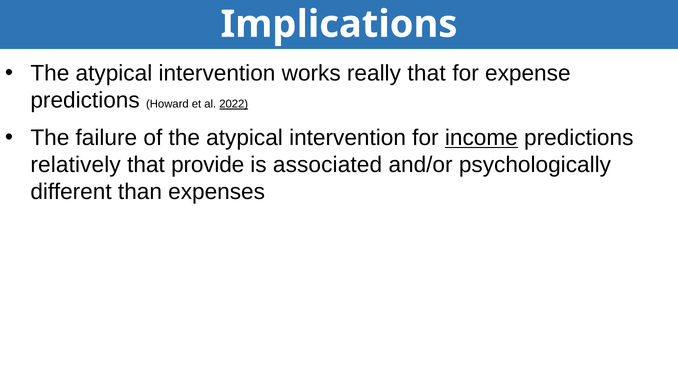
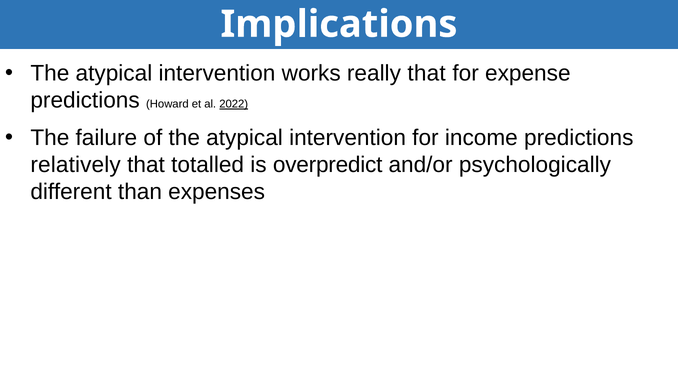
income underline: present -> none (481, 138)
provide: provide -> totalled (208, 165)
associated: associated -> overpredict (328, 165)
